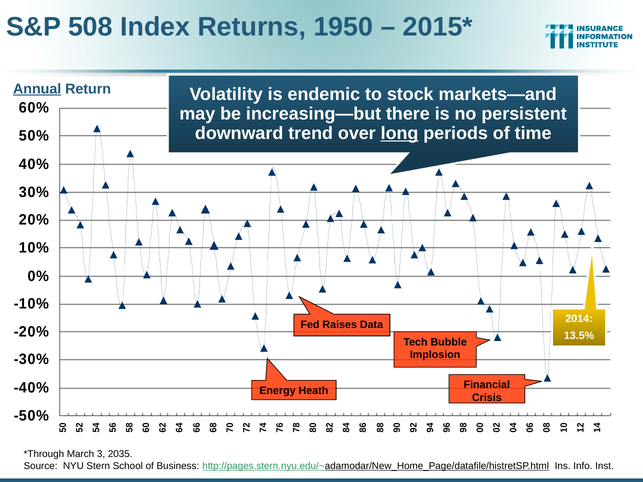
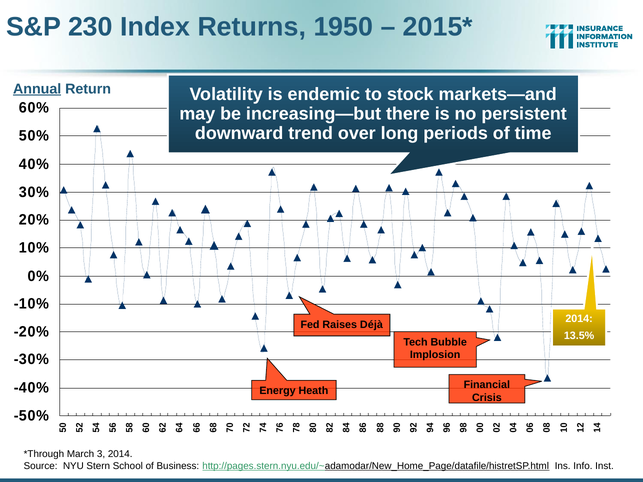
508: 508 -> 230 (90, 27)
long underline: present -> none (400, 133)
Data: Data -> Déjà (371, 325)
3 2035: 2035 -> 2014 (120, 454)
